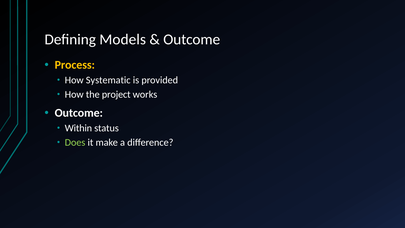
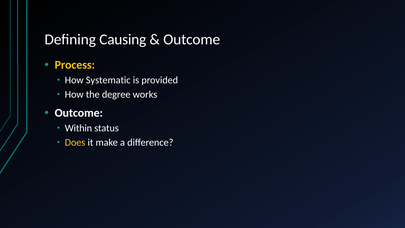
Models: Models -> Causing (123, 39)
project: project -> degree (116, 94)
Does colour: light green -> yellow (75, 143)
